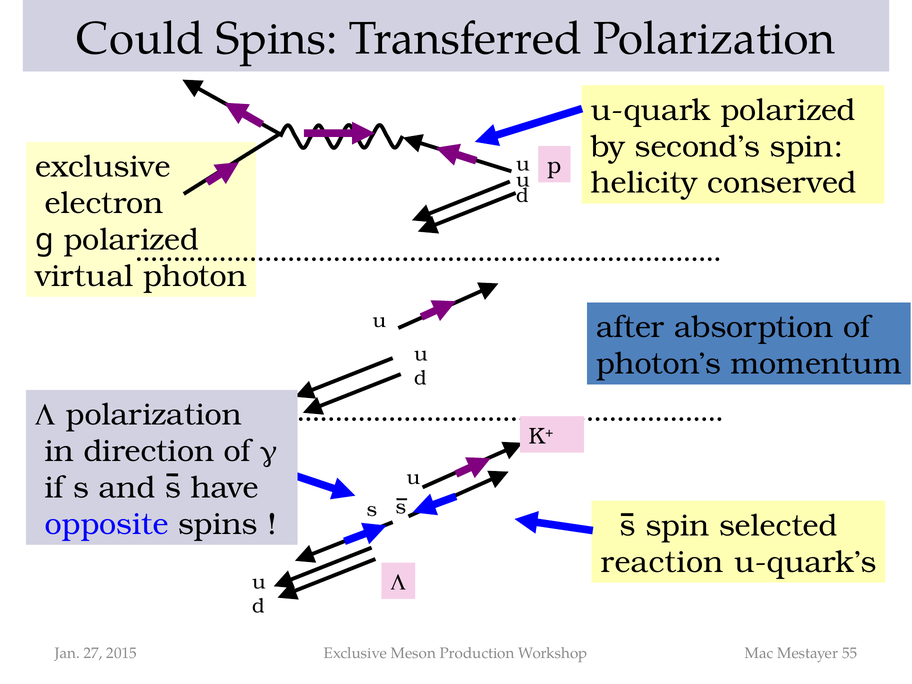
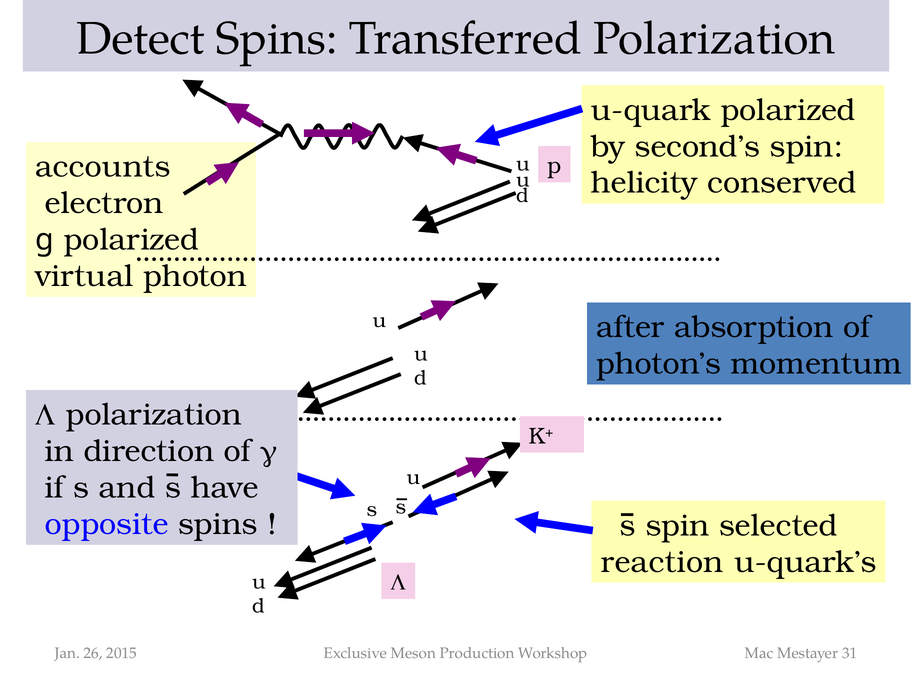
Could: Could -> Detect (141, 39)
exclusive: exclusive -> accounts (103, 167)
27: 27 -> 26 (93, 653)
55: 55 -> 31 (850, 653)
